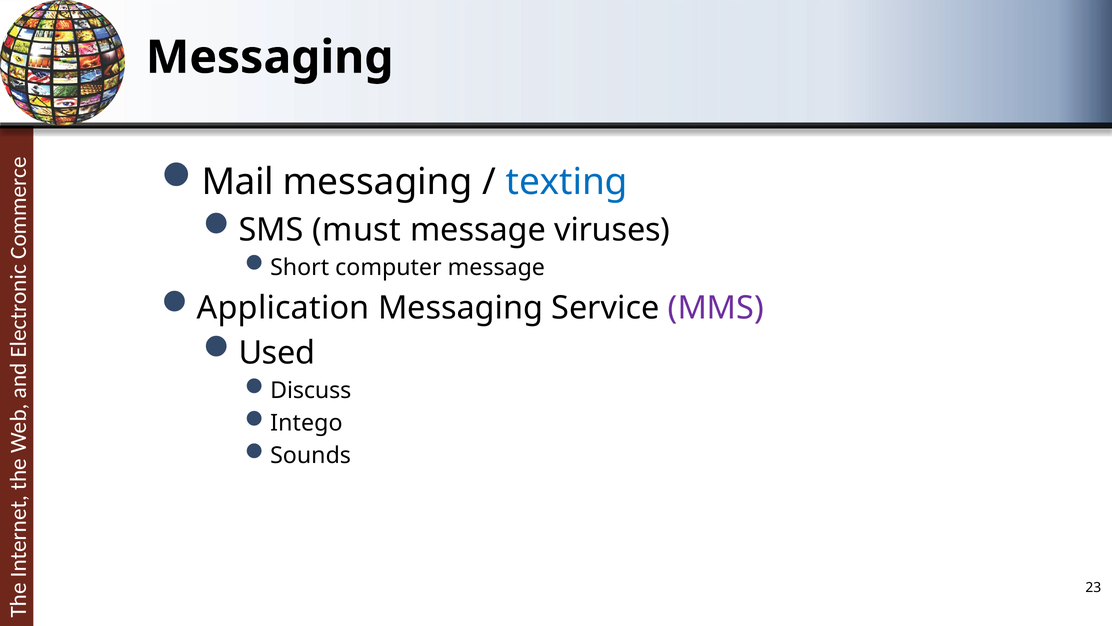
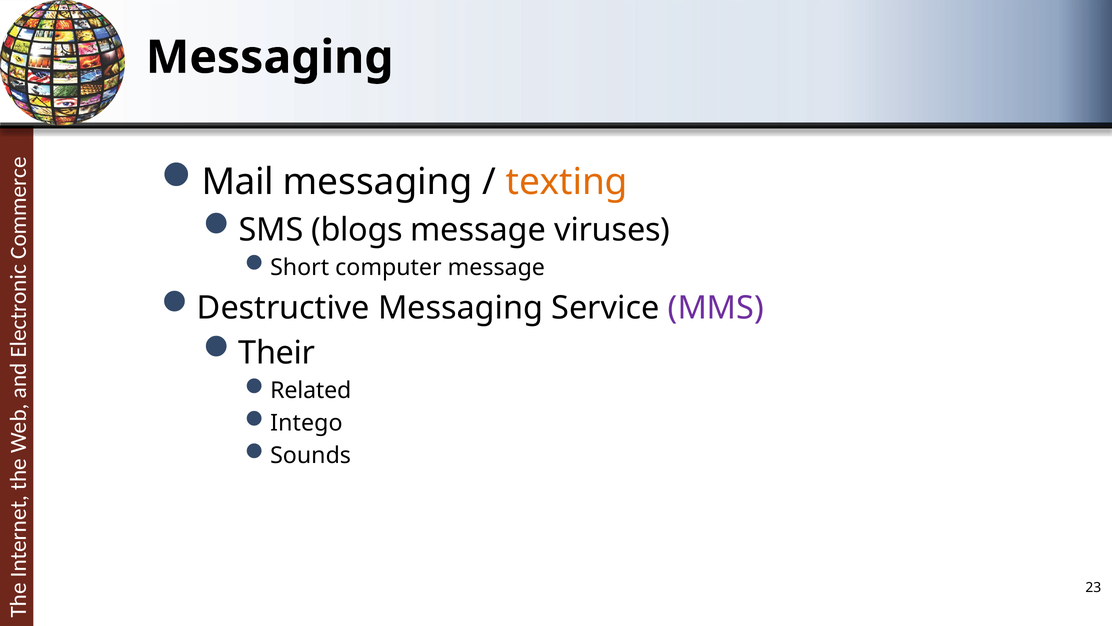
texting colour: blue -> orange (567, 182)
must: must -> blogs (357, 230)
Application: Application -> Destructive (283, 308)
Used: Used -> Their (277, 353)
Discuss: Discuss -> Related (311, 390)
